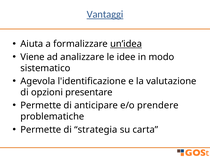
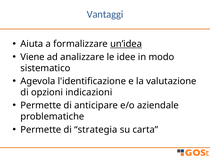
Vantaggi underline: present -> none (105, 14)
presentare: presentare -> indicazioni (89, 93)
prendere: prendere -> aziendale (158, 106)
